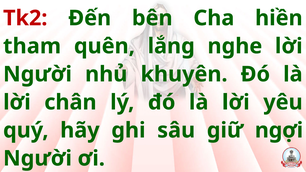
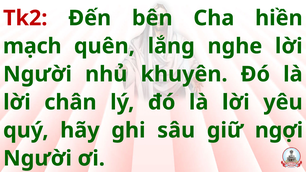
tham: tham -> mạch (32, 46)
